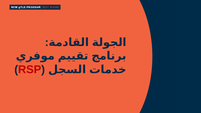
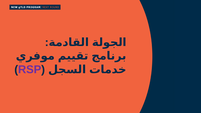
RSP colour: red -> purple (30, 70)
